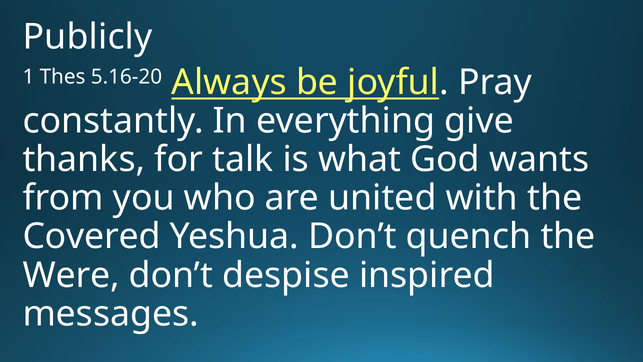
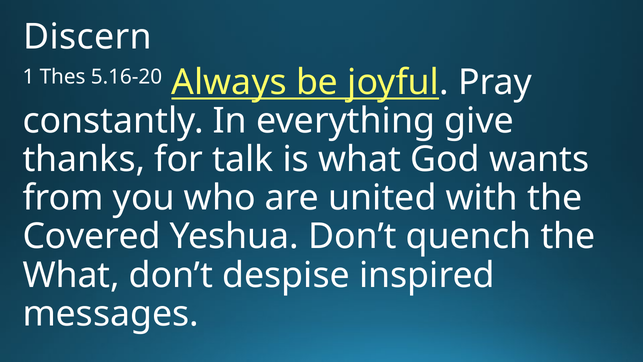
Publicly: Publicly -> Discern (87, 37)
Were: Were -> What (71, 275)
